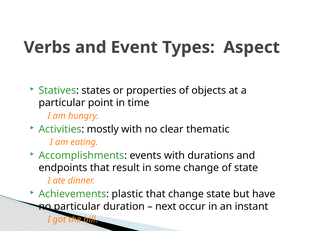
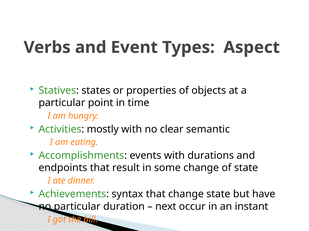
thematic: thematic -> semantic (208, 130)
plastic: plastic -> syntax (127, 195)
